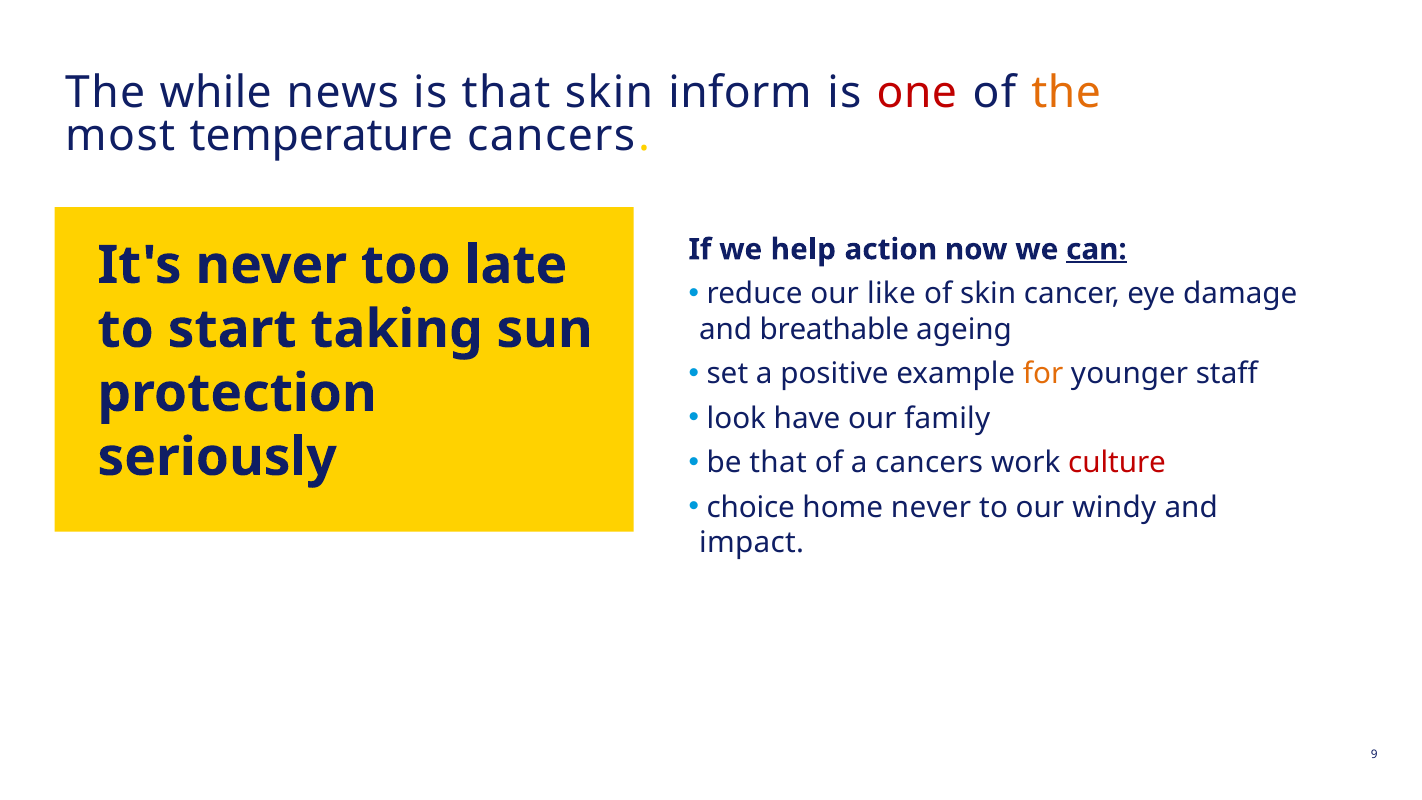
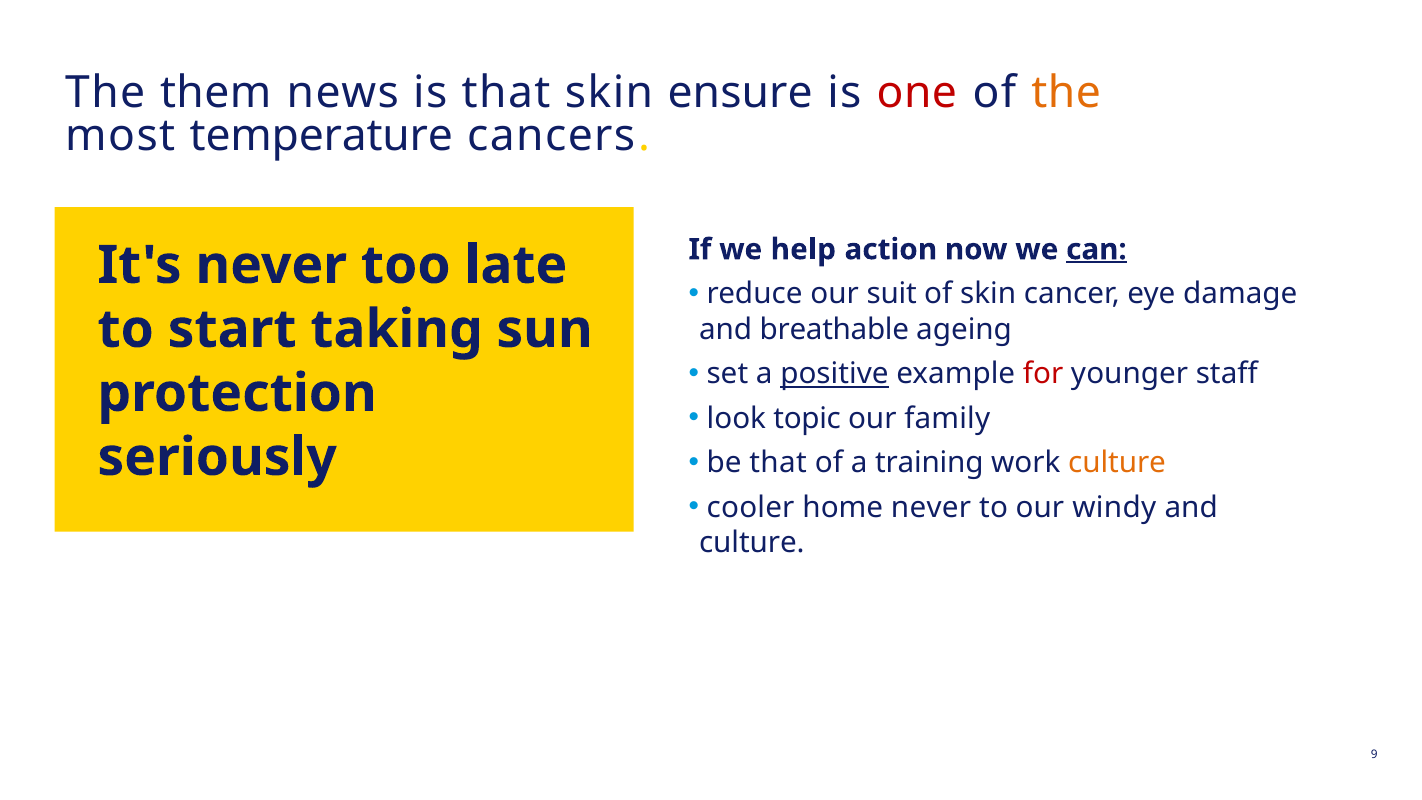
while: while -> them (216, 93)
inform: inform -> ensure (740, 93)
like: like -> suit (892, 294)
positive underline: none -> present (834, 374)
for colour: orange -> red (1043, 374)
have: have -> topic (807, 418)
a cancers: cancers -> training (929, 463)
culture colour: red -> orange (1117, 463)
choice: choice -> cooler (751, 507)
impact: impact -> culture (752, 543)
